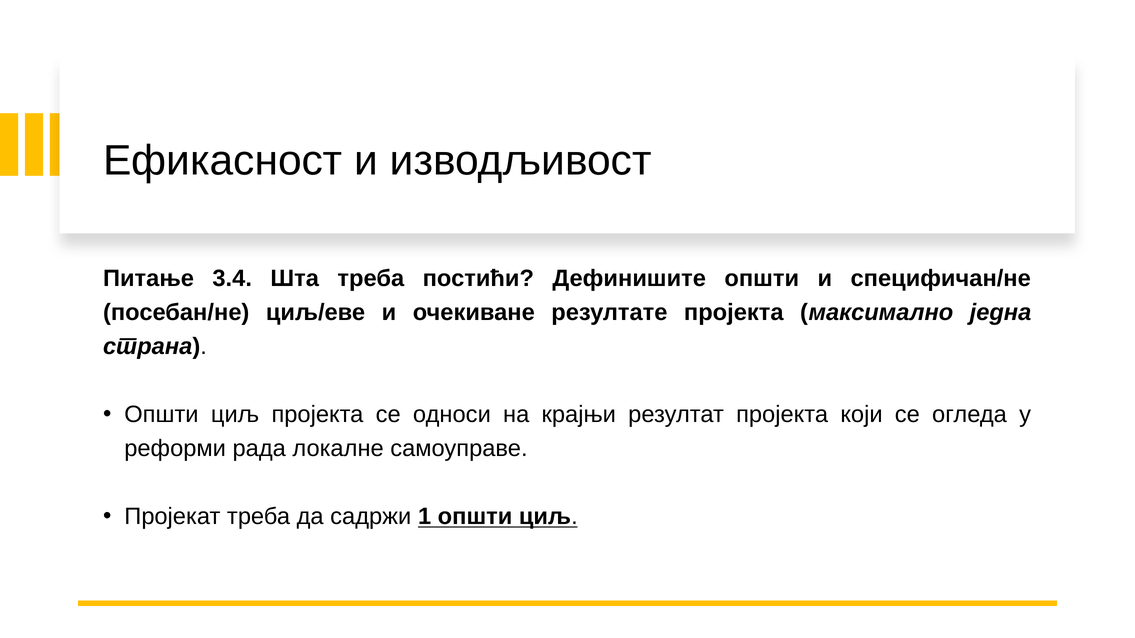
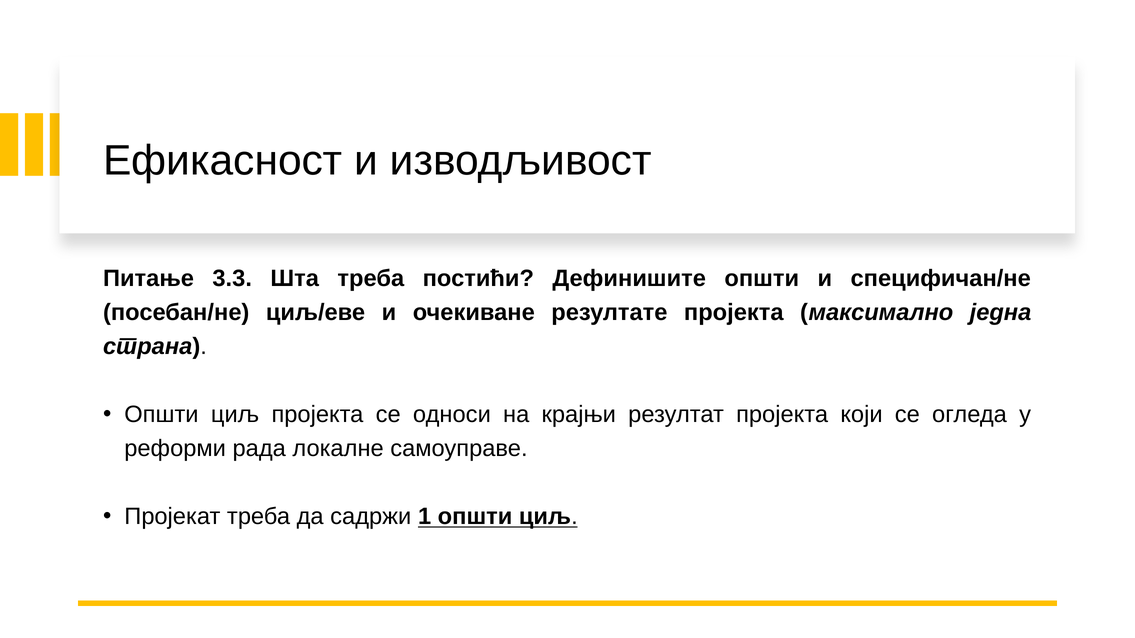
3.4: 3.4 -> 3.3 (232, 279)
